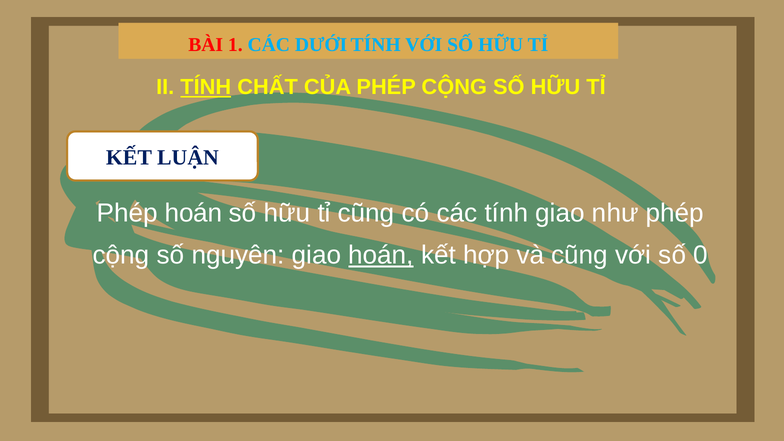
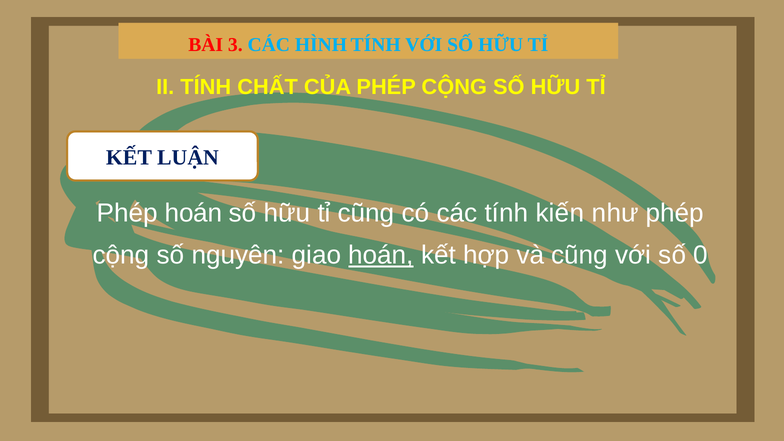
1: 1 -> 3 (235, 45)
DƯỚI: DƯỚI -> HÌNH (321, 45)
TÍNH underline: present -> none (206, 87)
tính giao: giao -> kiến (560, 213)
